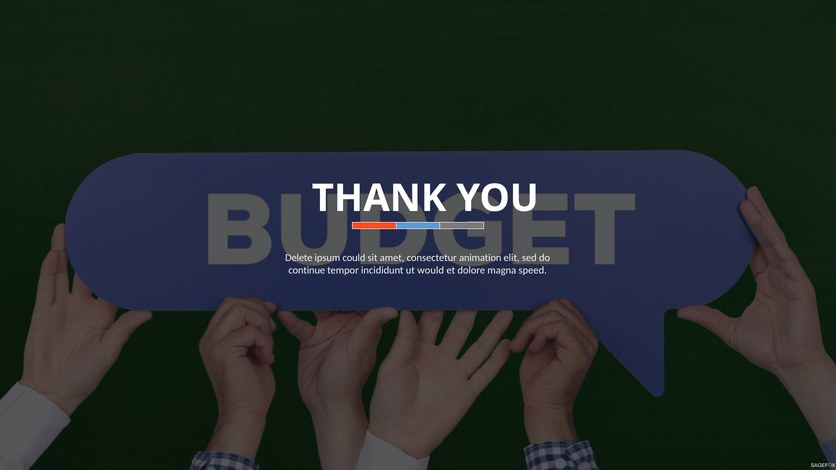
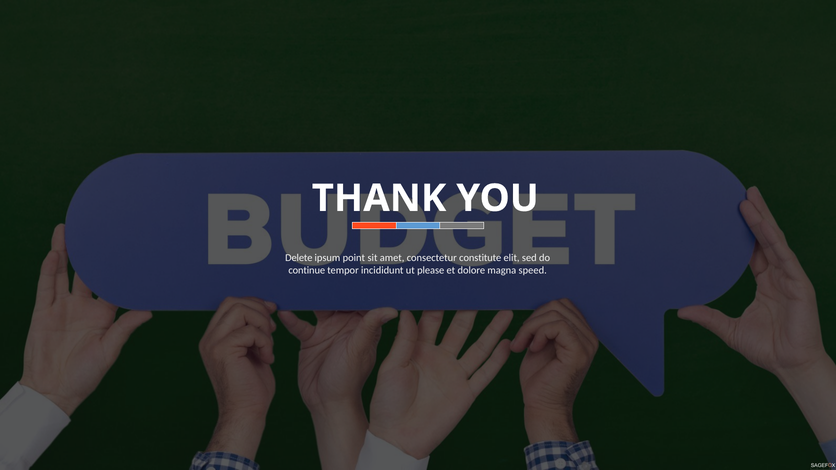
could: could -> point (354, 258)
animation: animation -> constitute (480, 258)
would: would -> please (431, 271)
